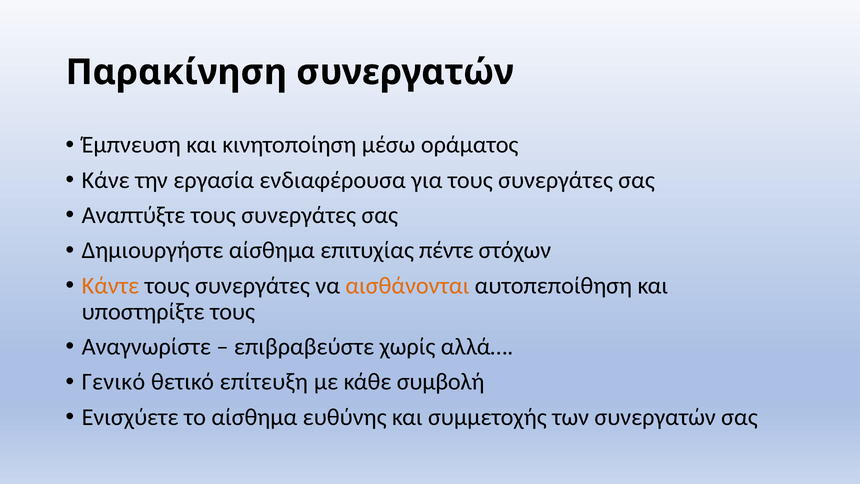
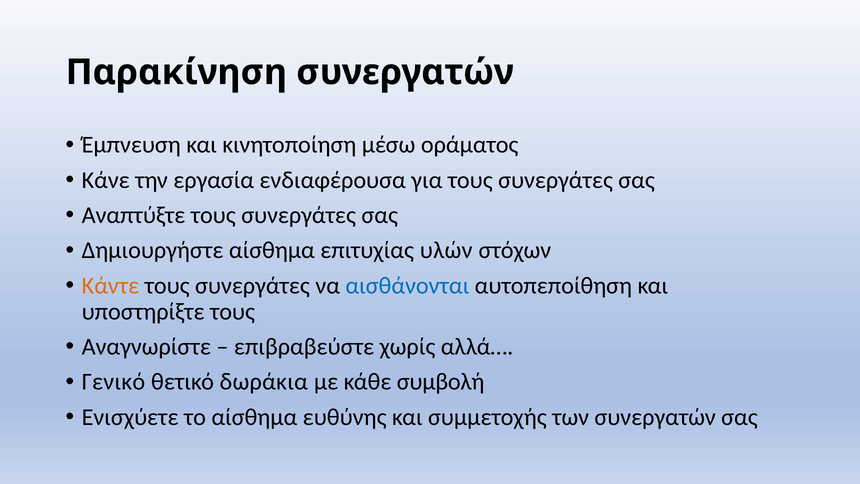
πέντε: πέντε -> υλών (446, 250)
αισθάνονται colour: orange -> blue (407, 285)
επίτευξη: επίτευξη -> δωράκια (264, 382)
